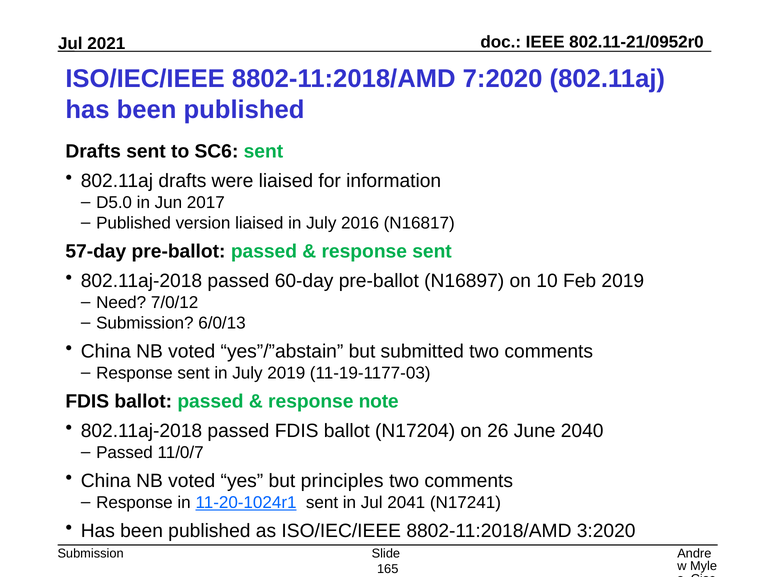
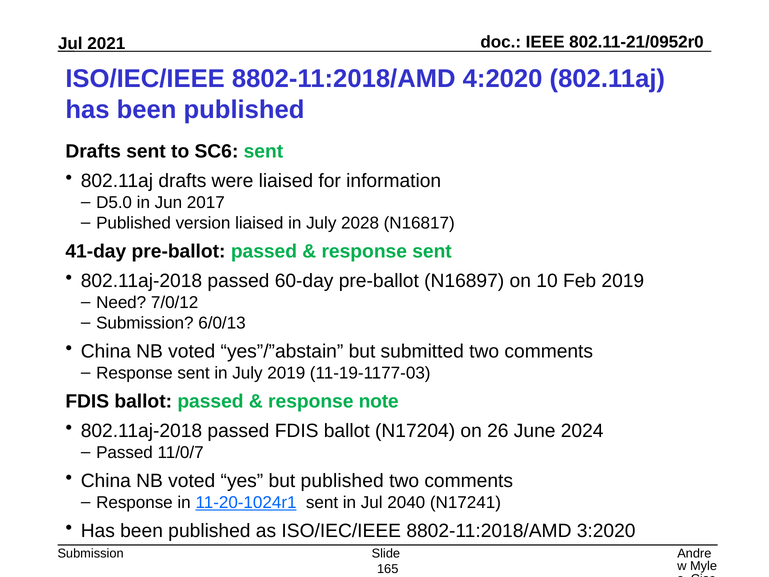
7:2020: 7:2020 -> 4:2020 (503, 79)
2016: 2016 -> 2028 (360, 223)
57-day: 57-day -> 41-day (96, 251)
2040: 2040 -> 2024 (582, 431)
but principles: principles -> published (342, 481)
2041: 2041 -> 2040 (406, 502)
